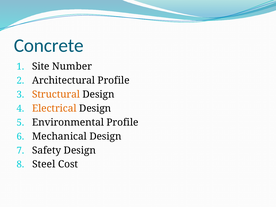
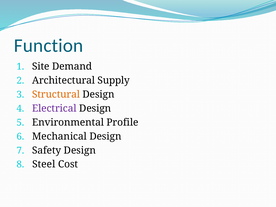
Concrete: Concrete -> Function (49, 46)
Number: Number -> Demand (72, 66)
Architectural Profile: Profile -> Supply (114, 80)
Electrical colour: orange -> purple (54, 108)
